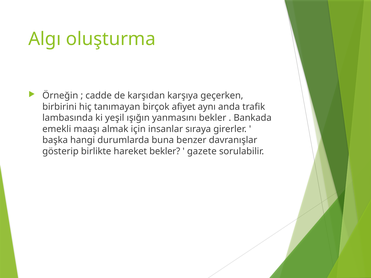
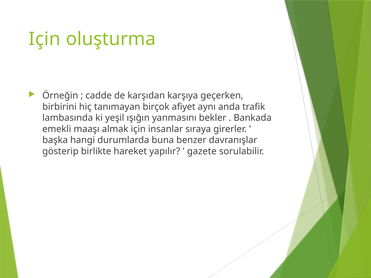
Algı: Algı -> Için (45, 39)
hareket bekler: bekler -> yapılır (165, 151)
